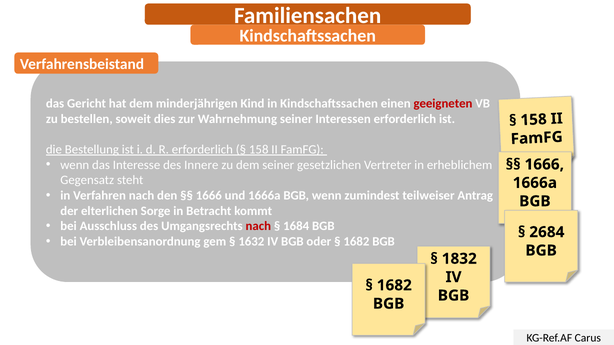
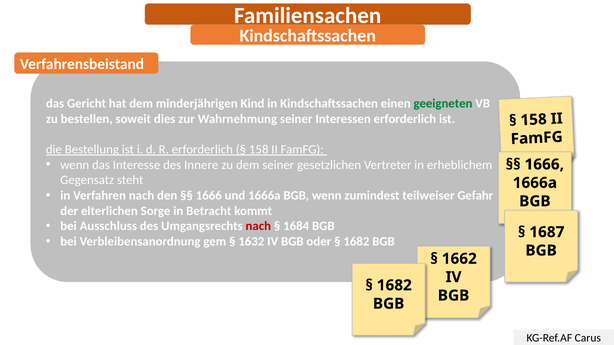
geeigneten colour: red -> green (443, 104)
Antrag: Antrag -> Gefahr (475, 196)
2684: 2684 -> 1687 (547, 232)
1832: 1832 -> 1662 (459, 259)
